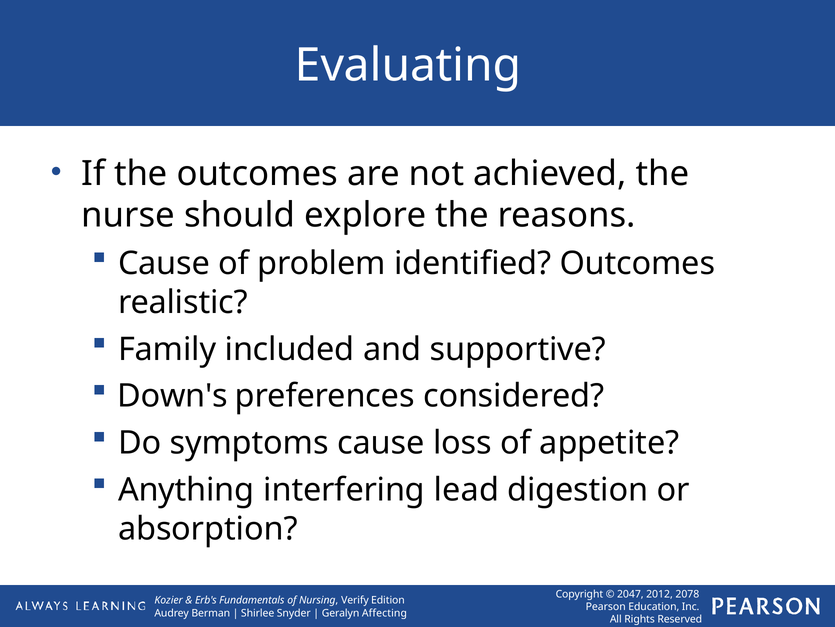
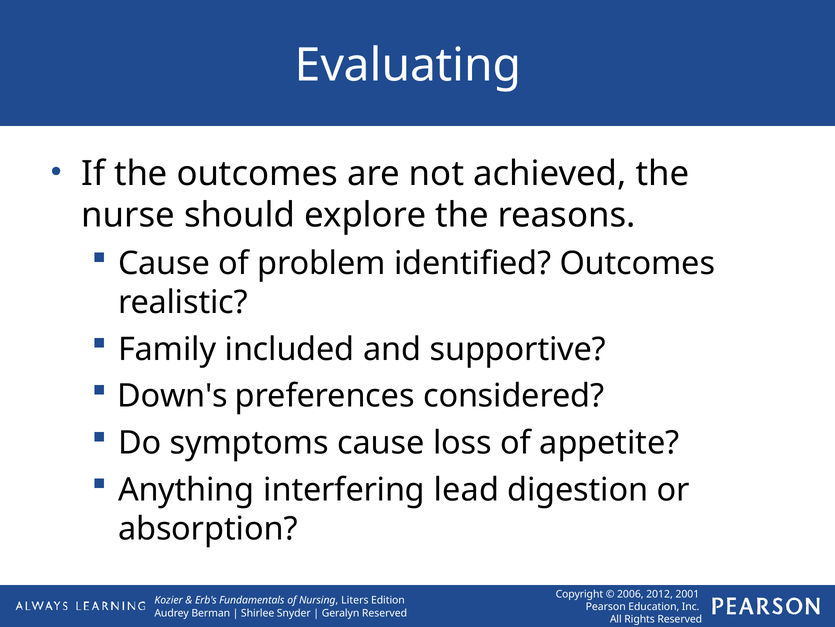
2047: 2047 -> 2006 (630, 594)
2078: 2078 -> 2001 (687, 594)
Verify: Verify -> Liters (355, 600)
Geralyn Affecting: Affecting -> Reserved (385, 612)
